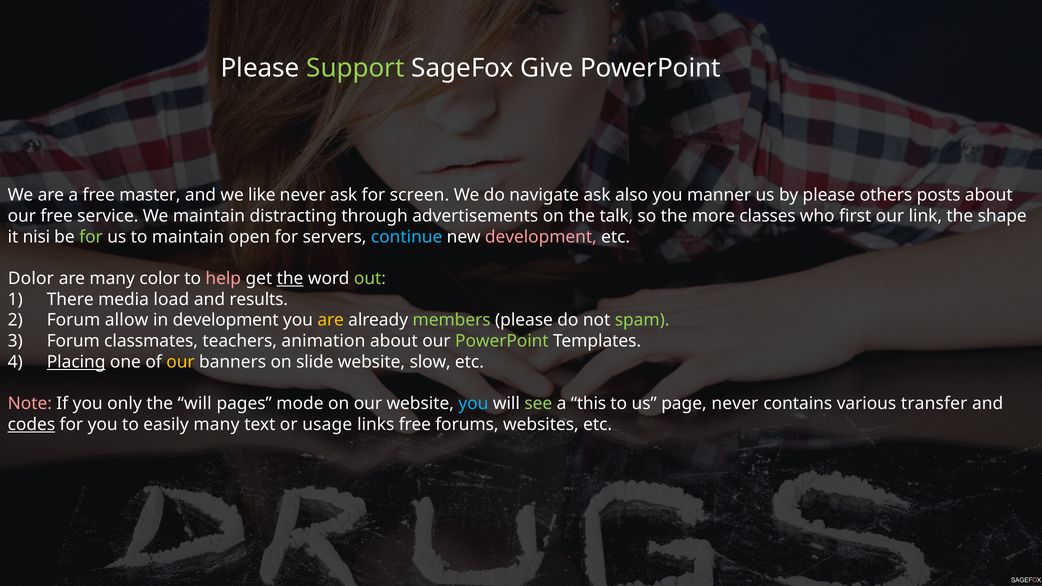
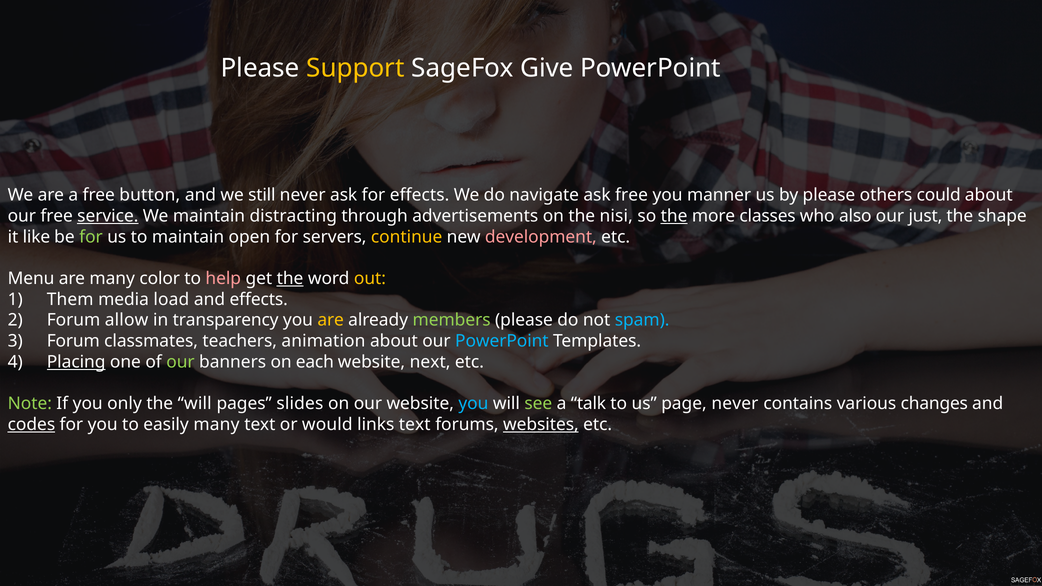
Support colour: light green -> yellow (355, 68)
master: master -> button (150, 195)
like: like -> still (262, 195)
for screen: screen -> effects (420, 195)
ask also: also -> free (632, 195)
posts: posts -> could (939, 195)
service underline: none -> present (108, 216)
talk: talk -> nisi (616, 216)
the underline: none -> present (674, 216)
first: first -> also (855, 216)
link: link -> just (925, 216)
nisi: nisi -> like (36, 237)
continue colour: light blue -> yellow (407, 237)
Dolor: Dolor -> Menu (31, 279)
out colour: light green -> yellow (370, 279)
There: There -> Them (70, 299)
and results: results -> effects (259, 299)
in development: development -> transparency (226, 320)
spam colour: light green -> light blue (642, 320)
PowerPoint colour: light green -> light blue (502, 341)
our colour: yellow -> light green (180, 362)
slide: slide -> each (315, 362)
slow: slow -> next (430, 362)
Note colour: pink -> light green (30, 404)
mode: mode -> slides (300, 404)
this: this -> talk (588, 404)
transfer: transfer -> changes (934, 404)
usage: usage -> would (327, 424)
links free: free -> text (415, 424)
websites underline: none -> present (541, 424)
